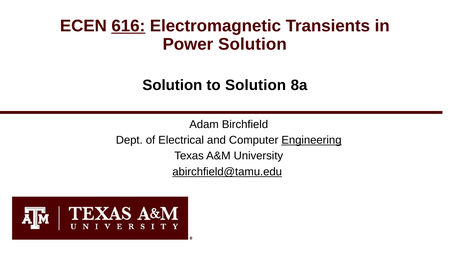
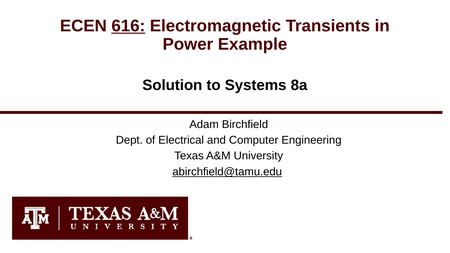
Power Solution: Solution -> Example (253, 44)
to Solution: Solution -> Systems (256, 85)
Engineering underline: present -> none (311, 140)
